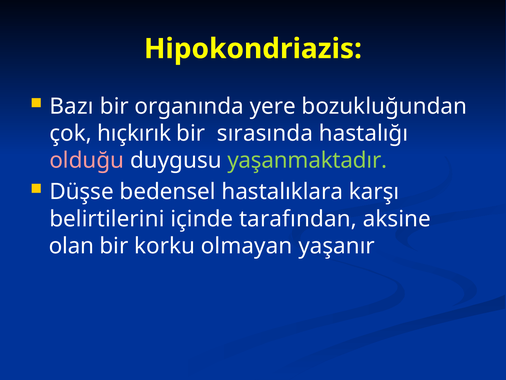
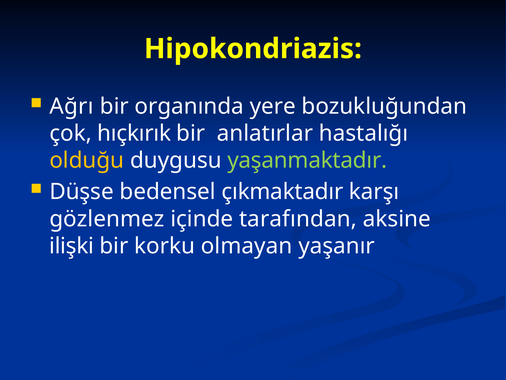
Bazı: Bazı -> Ağrı (72, 106)
sırasında: sırasında -> anlatırlar (265, 133)
olduğu colour: pink -> yellow (87, 160)
hastalıklara: hastalıklara -> çıkmaktadır (282, 192)
belirtilerini: belirtilerini -> gözlenmez (107, 219)
olan: olan -> ilişki (72, 246)
